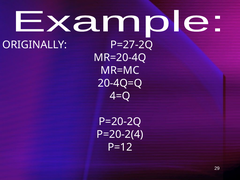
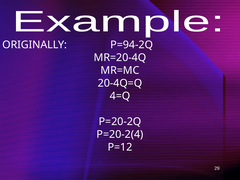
P=27-2Q: P=27-2Q -> P=94-2Q (132, 45)
